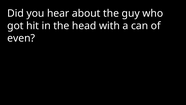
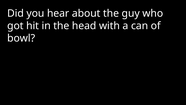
even: even -> bowl (21, 38)
